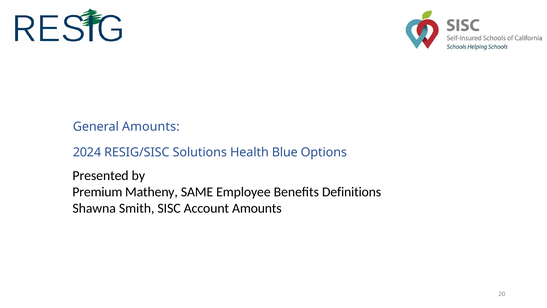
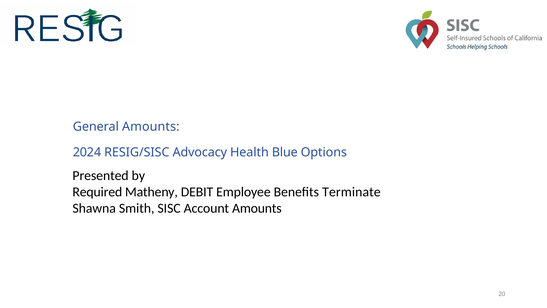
Solutions: Solutions -> Advocacy (200, 152)
Premium: Premium -> Required (97, 192)
SAME: SAME -> DEBIT (197, 192)
Definitions: Definitions -> Terminate (351, 192)
